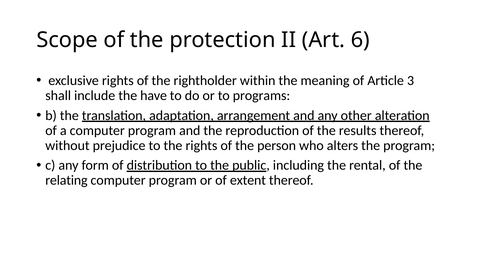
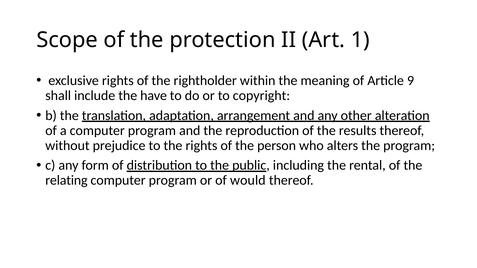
6: 6 -> 1 (360, 40)
3: 3 -> 9 (411, 81)
programs: programs -> copyright (261, 96)
extent: extent -> would (248, 181)
